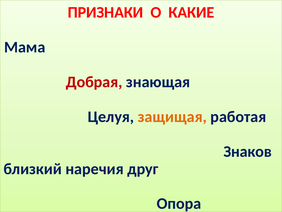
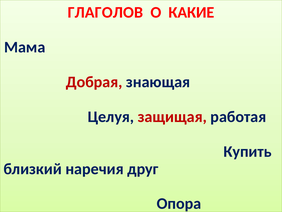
ПРИЗНАКИ: ПРИЗНАКИ -> ГЛАГОЛОВ (105, 12)
защищая colour: orange -> red (172, 116)
Знаков: Знаков -> Купить (248, 151)
